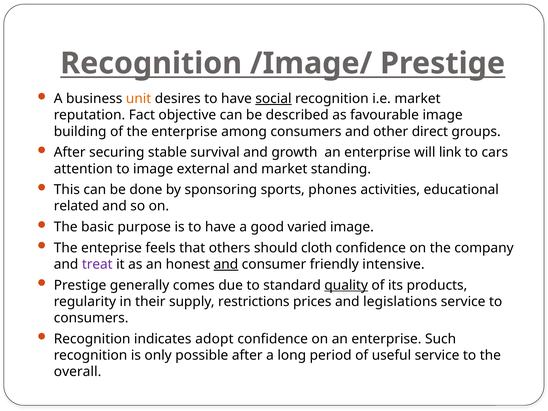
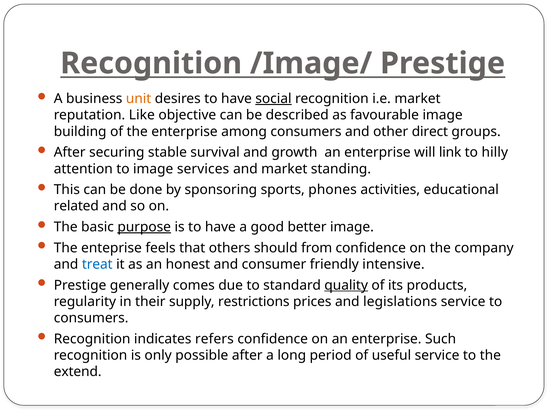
Fact: Fact -> Like (142, 115)
cars: cars -> hilly (495, 152)
external: external -> services (203, 169)
purpose underline: none -> present (144, 227)
varied: varied -> better (307, 227)
cloth: cloth -> from (317, 248)
treat colour: purple -> blue (97, 264)
and underline: present -> none (226, 264)
adopt: adopt -> refers (214, 339)
overall: overall -> extend (78, 372)
